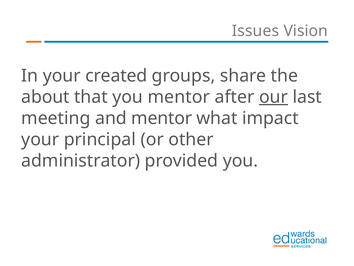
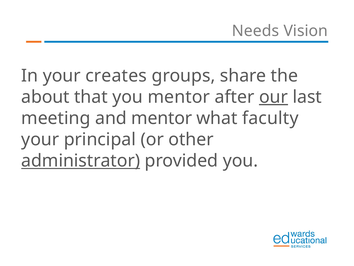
Issues: Issues -> Needs (256, 31)
created: created -> creates (116, 76)
impact: impact -> faculty (270, 118)
administrator underline: none -> present (81, 161)
